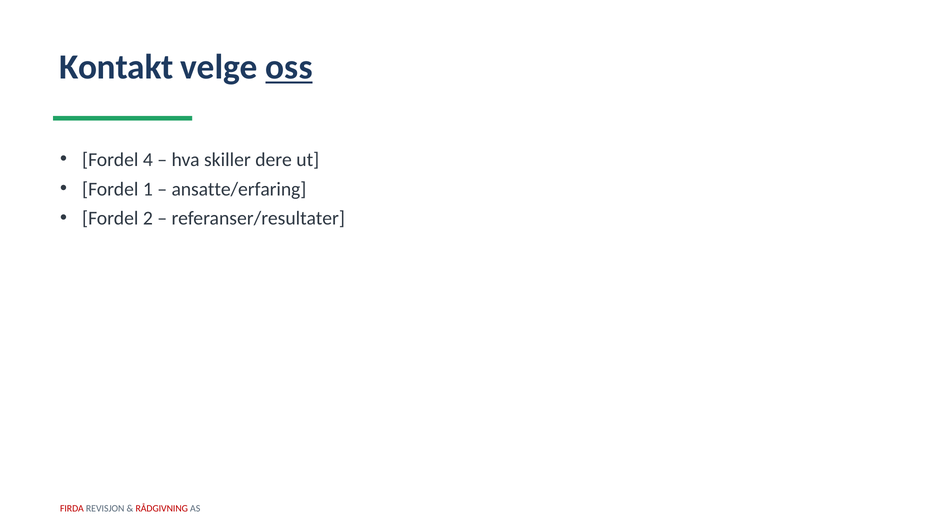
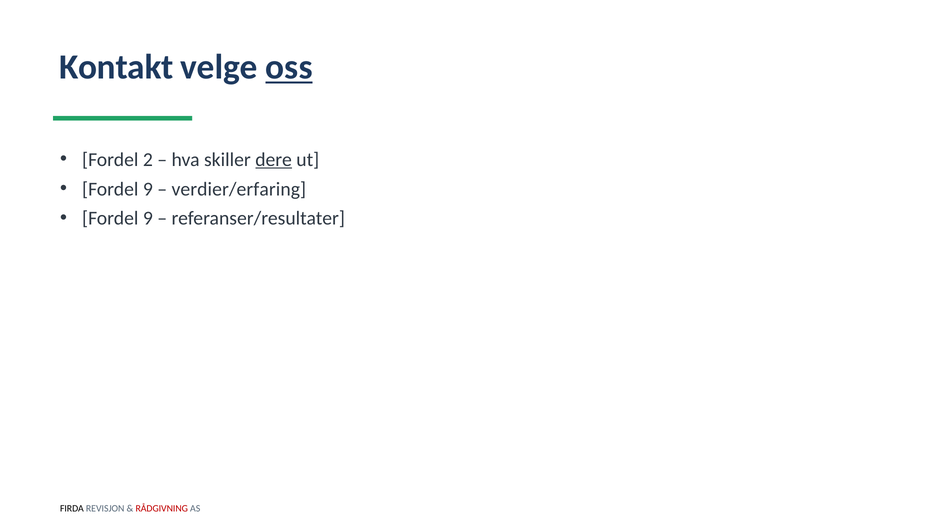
4: 4 -> 2 (148, 160)
dere underline: none -> present (274, 160)
1: 1 -> 9 (148, 189)
ansatte/erfaring: ansatte/erfaring -> verdier/erfaring (239, 189)
2: 2 -> 9 (148, 219)
FIRDA colour: red -> black (72, 509)
